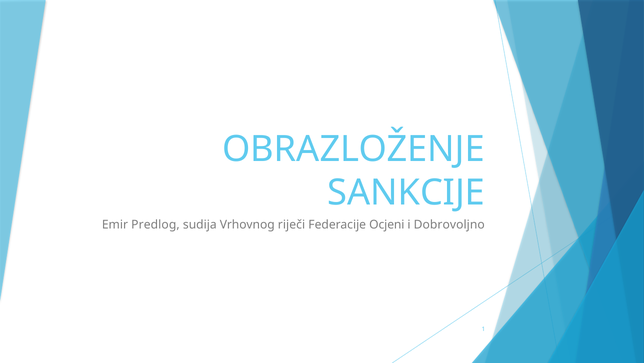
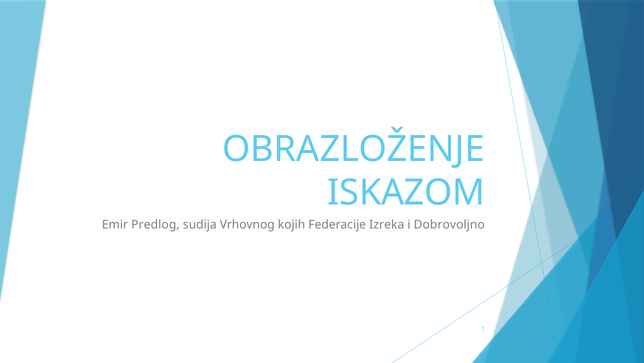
SANKCIJE: SANKCIJE -> ISKAZOM (406, 192)
riječi: riječi -> kojih (292, 224)
Ocjeni: Ocjeni -> Izreka (387, 224)
